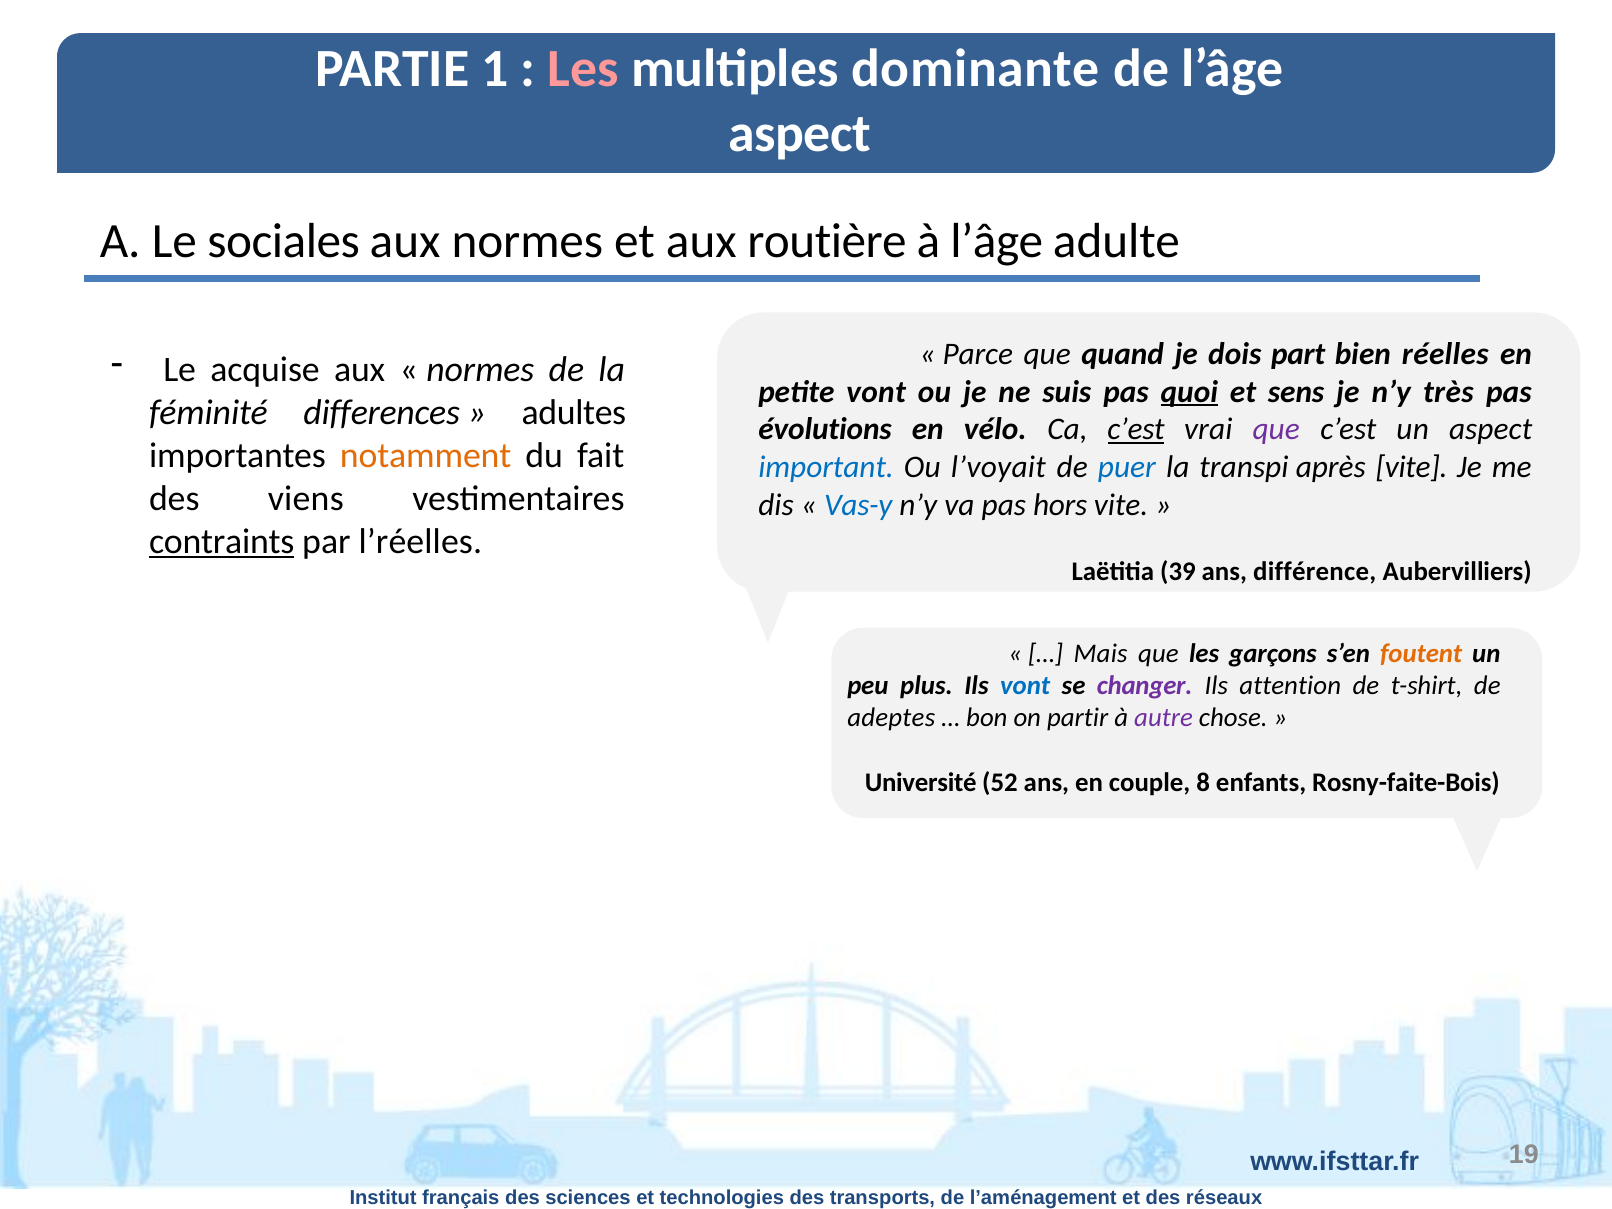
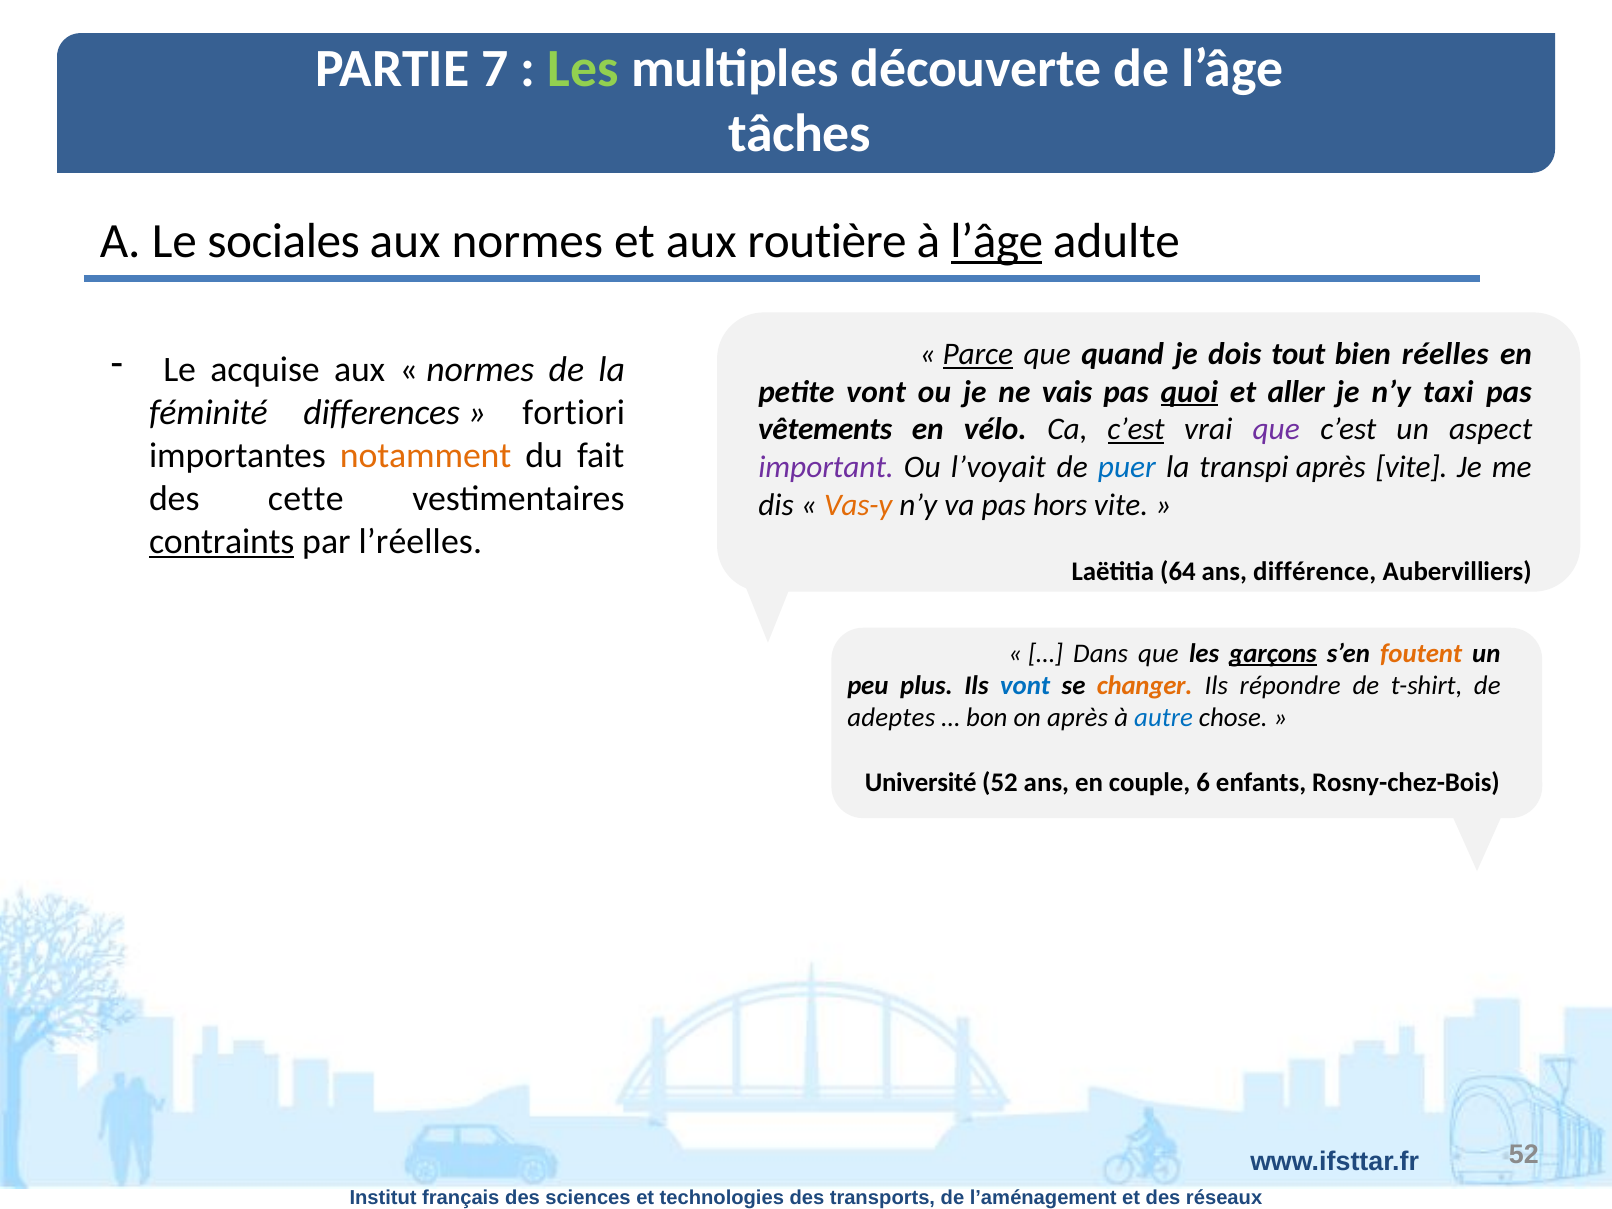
1: 1 -> 7 (495, 69)
Les colour: pink -> light green (583, 69)
dominante: dominante -> découverte (976, 69)
aspect: aspect -> tâches (800, 133)
l’âge underline: none -> present (997, 241)
Parce underline: none -> present (978, 354)
part: part -> tout (1298, 354)
suis: suis -> vais (1067, 392)
sens: sens -> aller (1296, 392)
très: très -> taxi (1448, 392)
adultes: adultes -> fortiori (574, 413)
évolutions: évolutions -> vêtements (825, 429)
important colour: blue -> purple (826, 467)
viens: viens -> cette (306, 499)
Vas-y colour: blue -> orange (858, 505)
39: 39 -> 64 (1178, 572)
Mais: Mais -> Dans (1101, 654)
garçons underline: none -> present (1273, 654)
changer colour: purple -> orange (1145, 686)
attention: attention -> répondre (1290, 686)
on partir: partir -> après (1078, 718)
autre colour: purple -> blue (1164, 718)
8: 8 -> 6 (1203, 783)
Rosny-faite-Bois: Rosny-faite-Bois -> Rosny-chez-Bois (1406, 783)
19: 19 -> 52 (1524, 1155)
